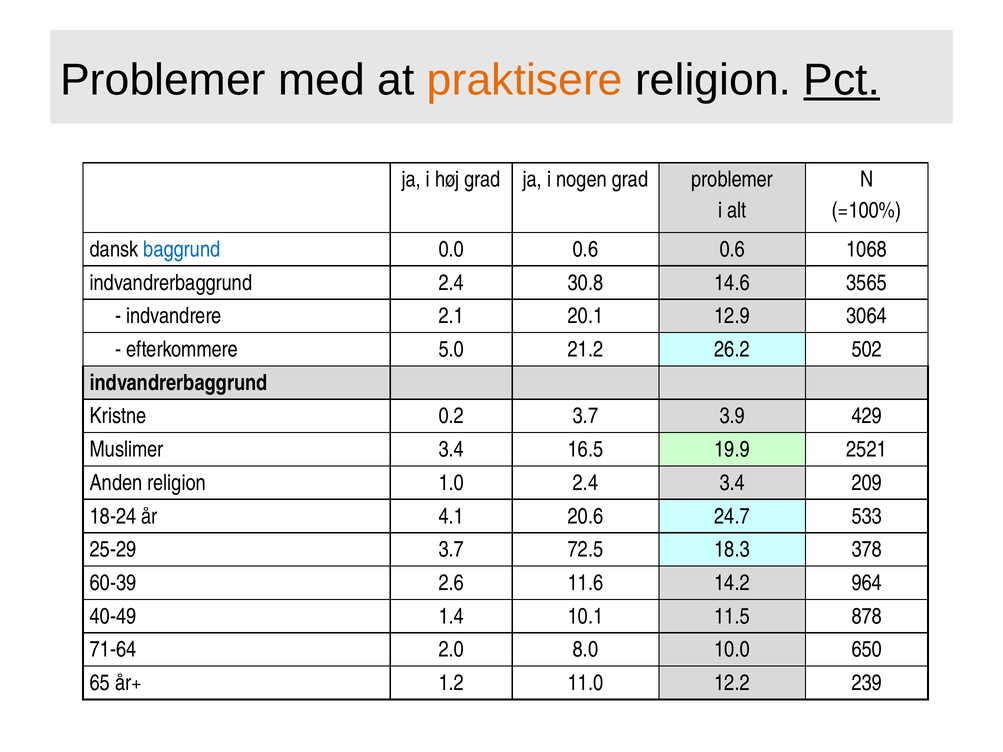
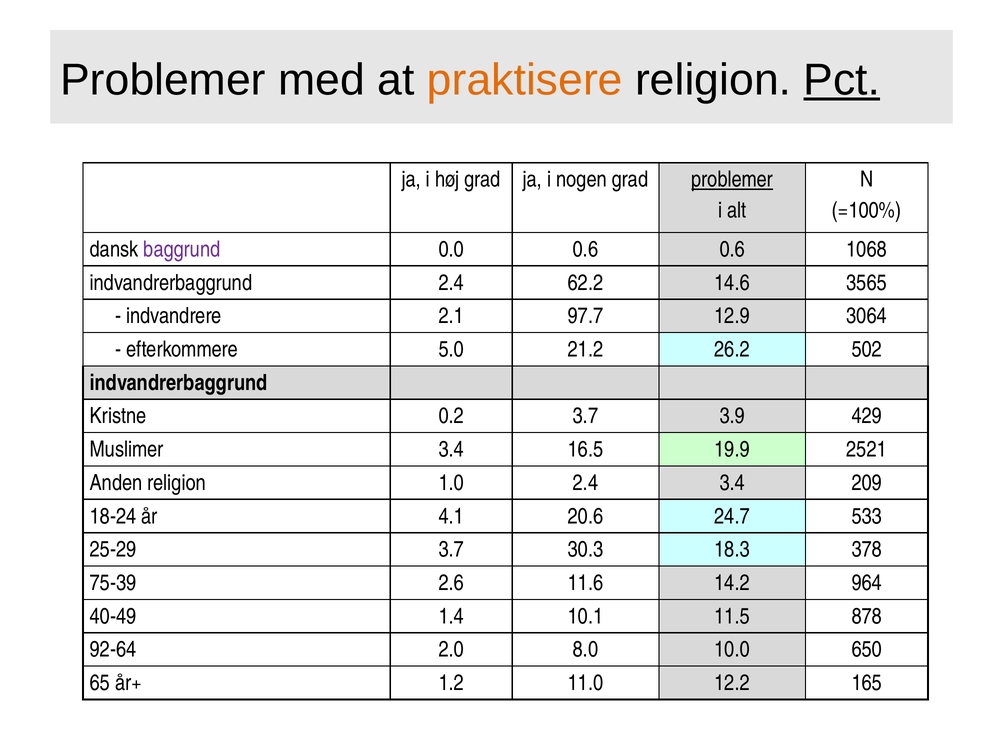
problemer underline: none -> present (732, 180)
baggrund colour: blue -> purple (182, 249)
30.8: 30.8 -> 62.2 (586, 283)
20.1: 20.1 -> 97.7 (586, 316)
72.5: 72.5 -> 30.3 (586, 550)
60-39: 60-39 -> 75-39 (113, 583)
71-64: 71-64 -> 92-64 (113, 650)
239: 239 -> 165 (867, 683)
